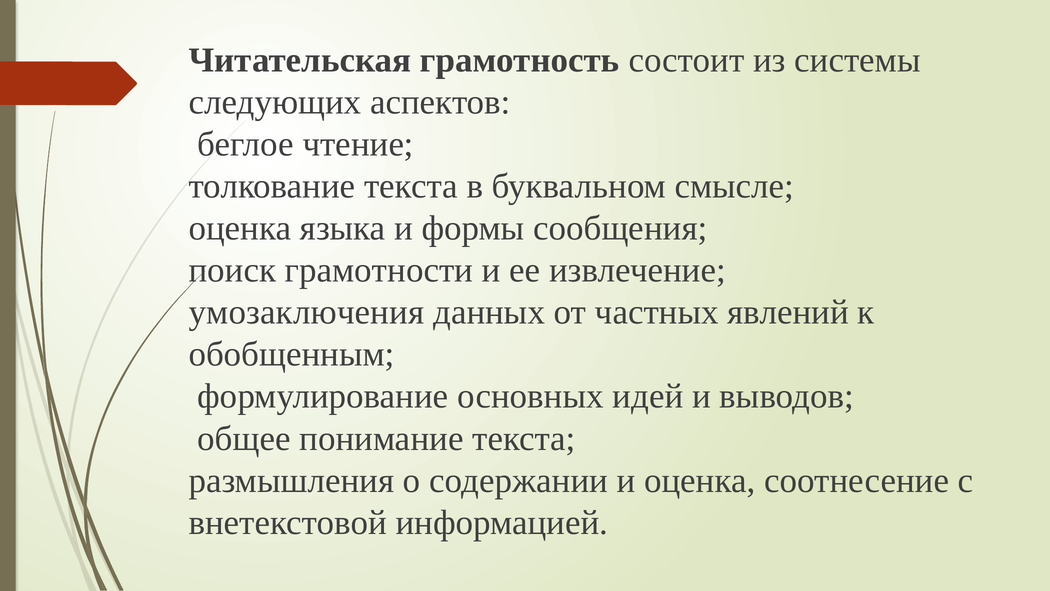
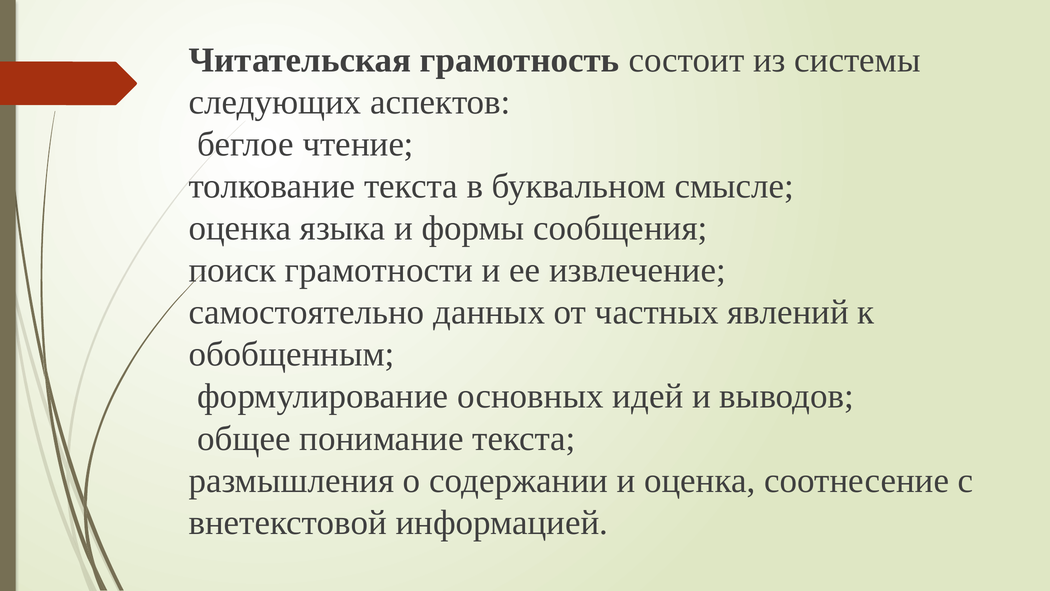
умозаключения: умозаключения -> самостоятельно (307, 312)
